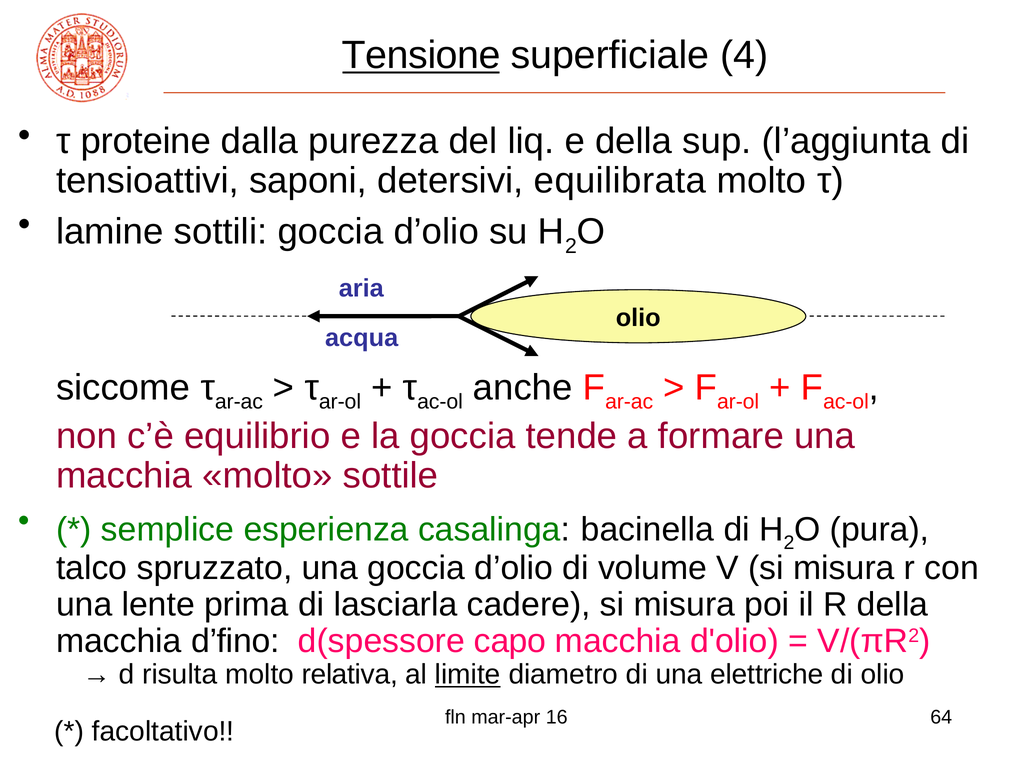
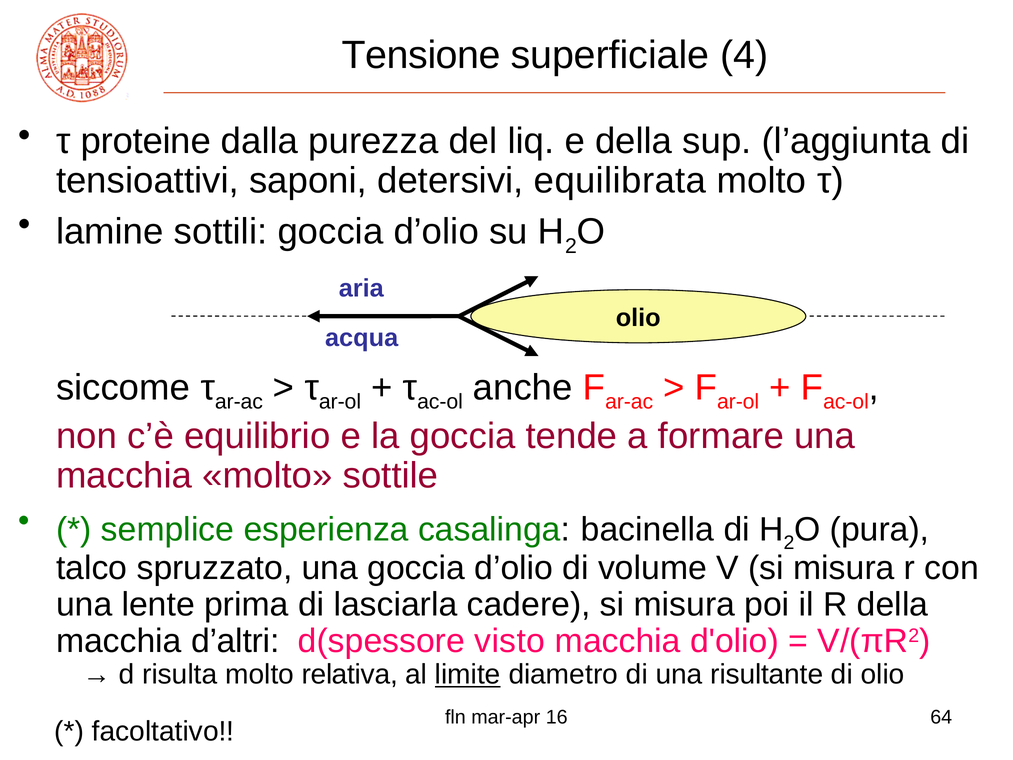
Tensione underline: present -> none (421, 55)
d’fino: d’fino -> d’altri (235, 641)
capo: capo -> visto (510, 641)
elettriche: elettriche -> risultante (767, 674)
